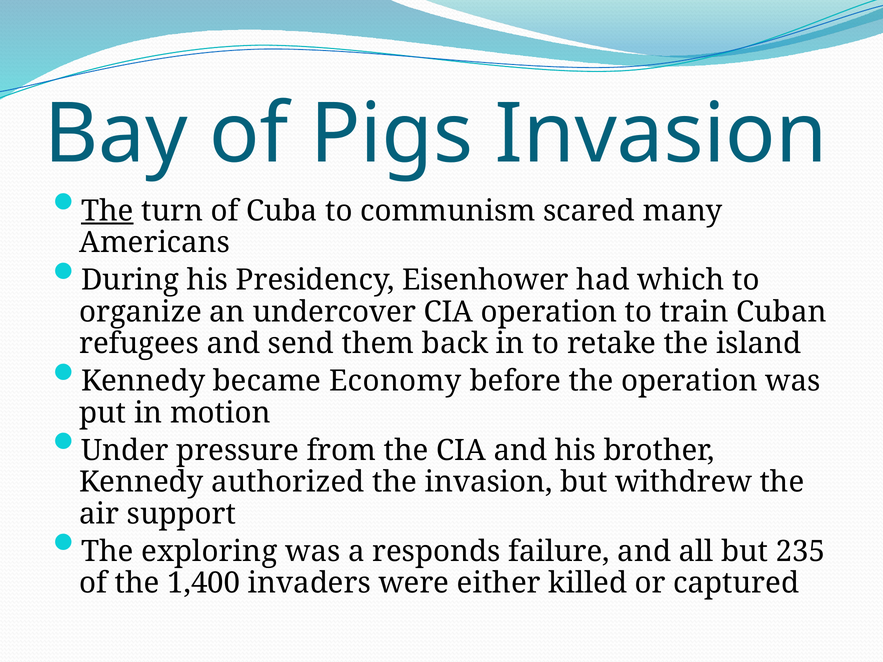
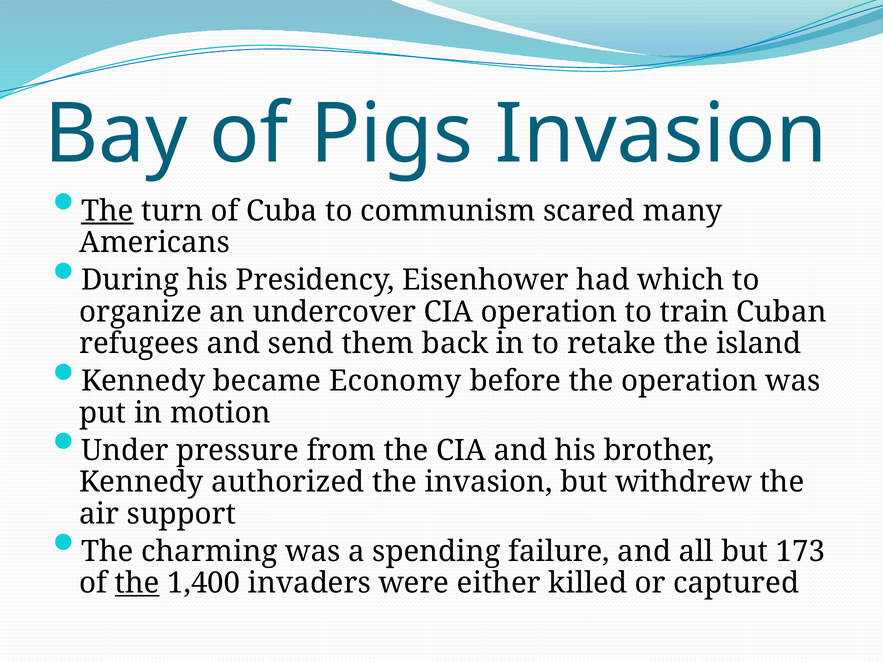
exploring: exploring -> charming (209, 552)
responds: responds -> spending (436, 552)
235: 235 -> 173 (801, 552)
the underline: none -> present (137, 583)
